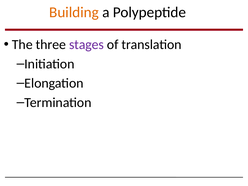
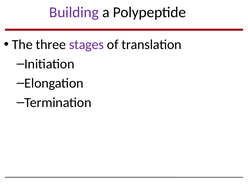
Building colour: orange -> purple (74, 12)
